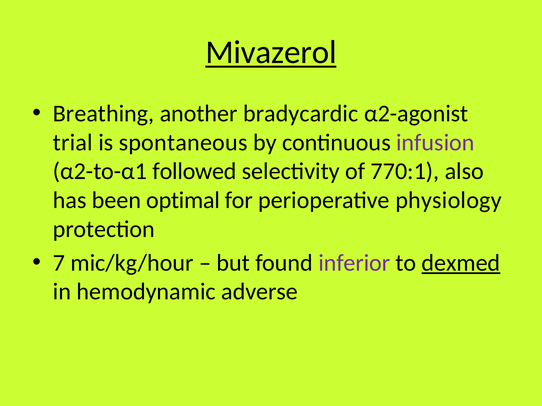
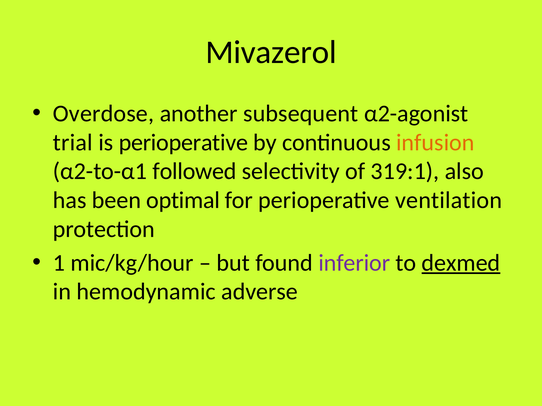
Mivazerol underline: present -> none (271, 52)
Breathing: Breathing -> Overdose (103, 114)
bradycardic: bradycardic -> subsequent (301, 114)
is spontaneous: spontaneous -> perioperative (183, 143)
infusion colour: purple -> orange (435, 143)
770:1: 770:1 -> 319:1 (405, 172)
physiology: physiology -> ventilation (449, 200)
7: 7 -> 1 (59, 263)
